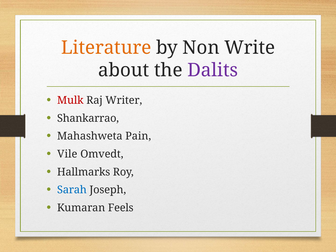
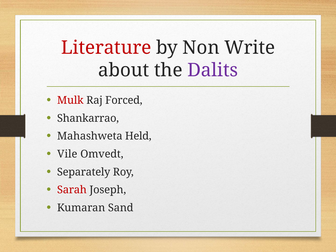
Literature colour: orange -> red (106, 48)
Writer: Writer -> Forced (124, 100)
Pain: Pain -> Held (138, 136)
Hallmarks: Hallmarks -> Separately (84, 172)
Sarah colour: blue -> red (72, 190)
Feels: Feels -> Sand (121, 208)
